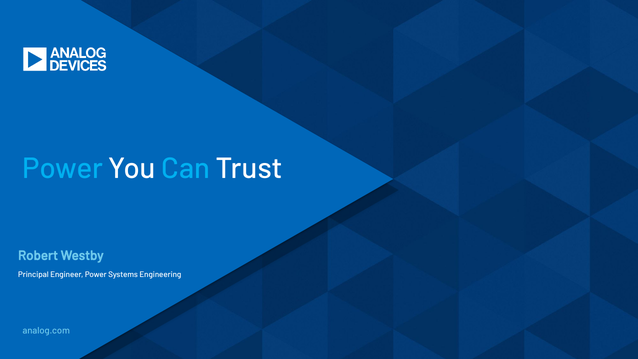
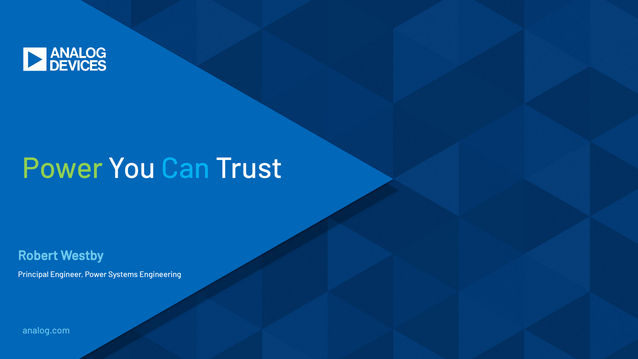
Power colour: light blue -> light green (63, 168)
